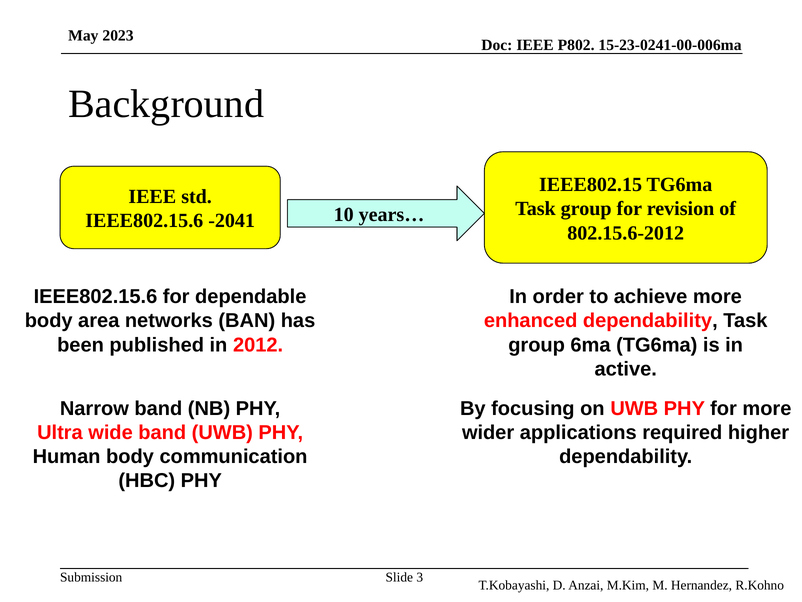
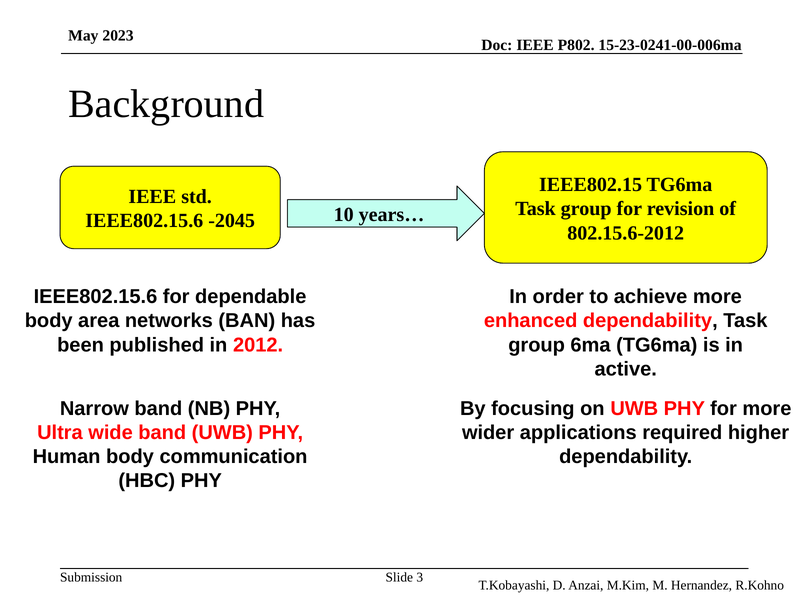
-2041: -2041 -> -2045 (232, 221)
